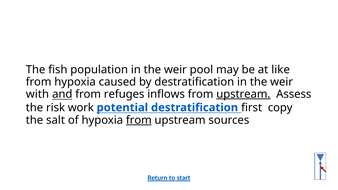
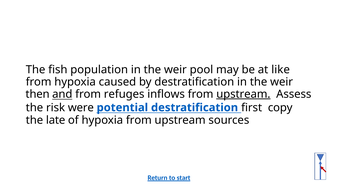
with: with -> then (38, 94)
work: work -> were (81, 108)
salt: salt -> late (56, 120)
from underline: present -> none (139, 120)
